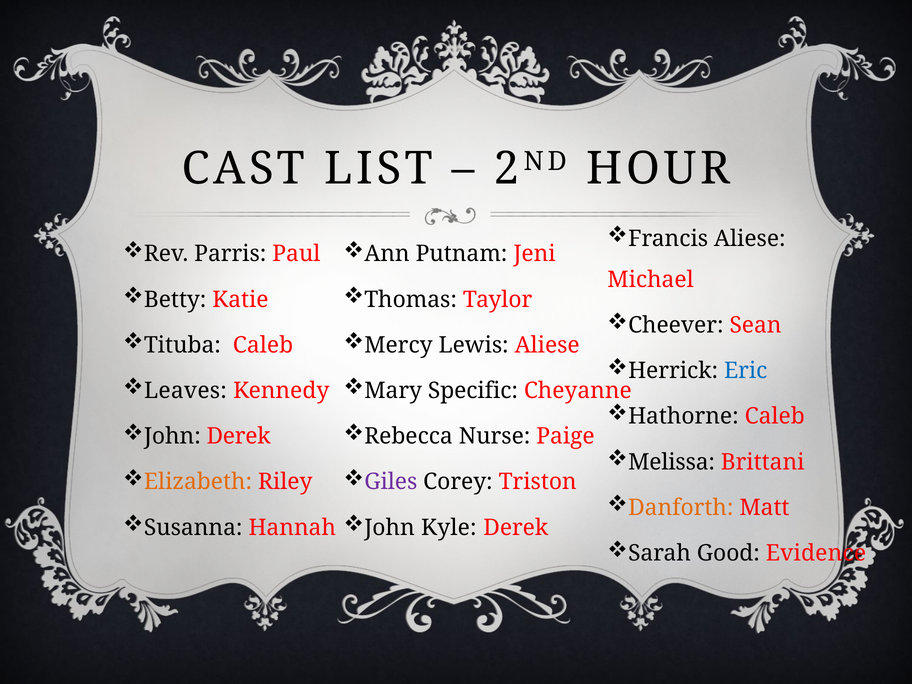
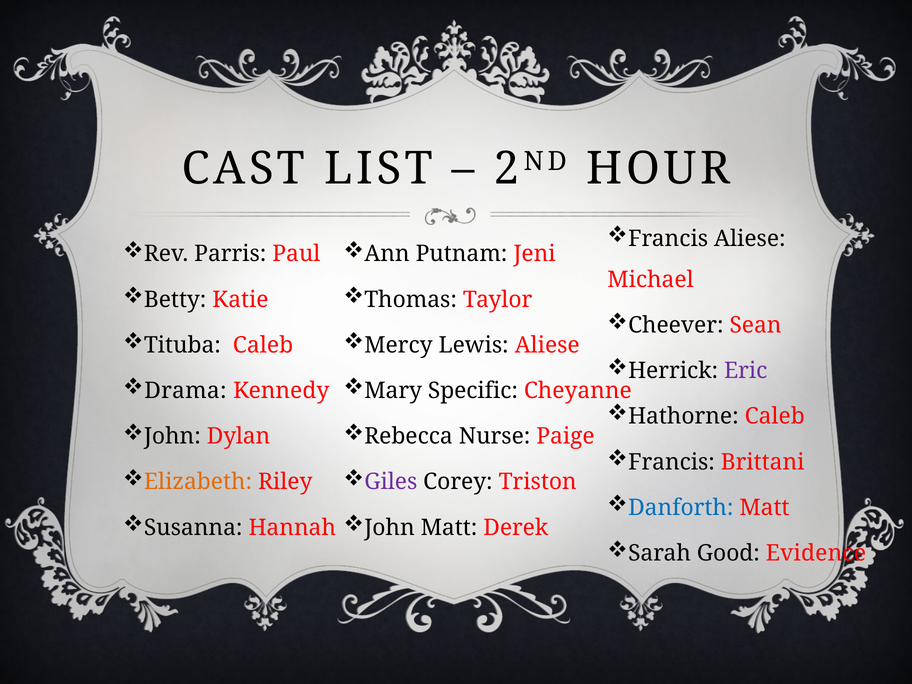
Eric colour: blue -> purple (746, 371)
Leaves: Leaves -> Drama (185, 391)
John Derek: Derek -> Dylan (239, 436)
Melissa: Melissa -> Francis (672, 462)
Danforth colour: orange -> blue (681, 508)
John Kyle: Kyle -> Matt (449, 528)
